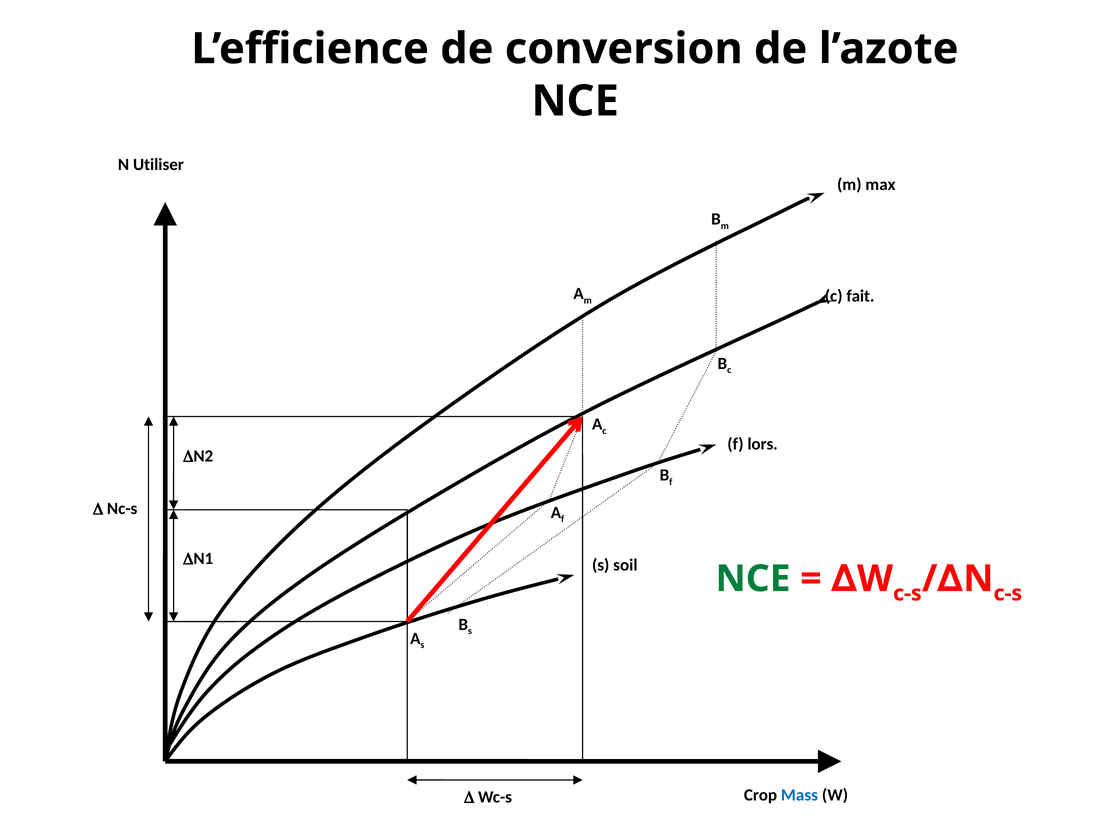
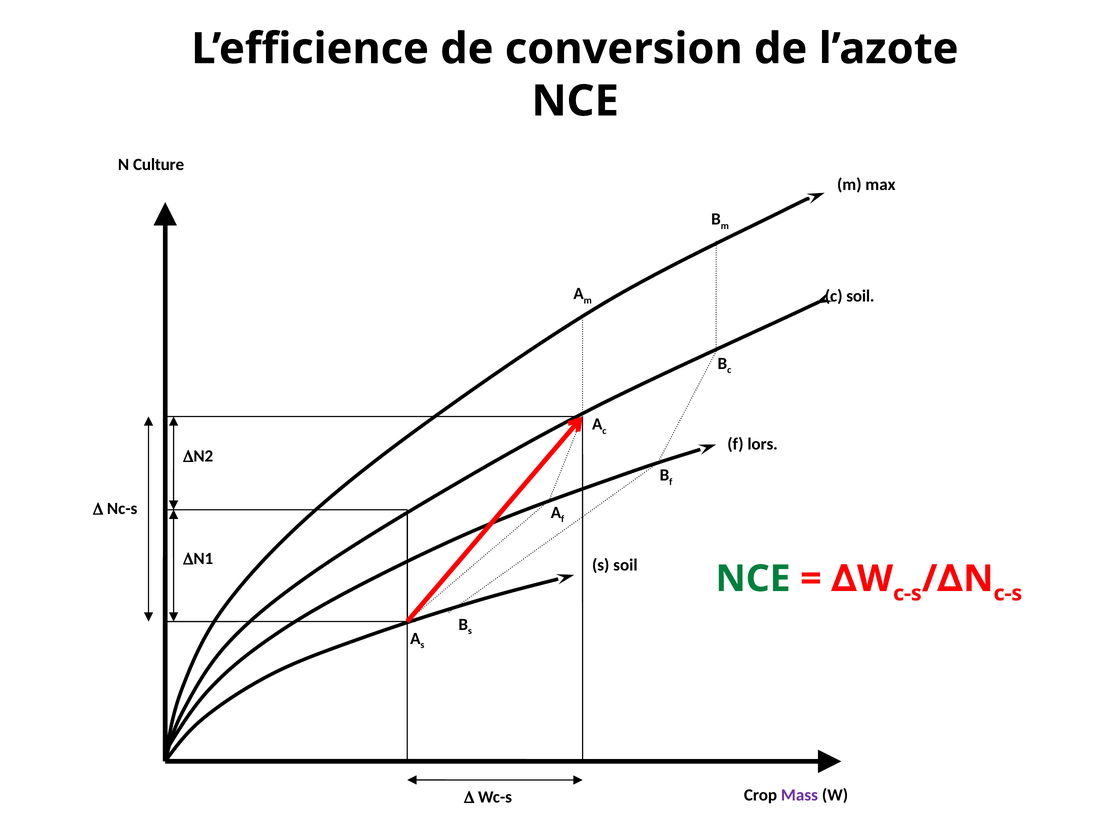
Utiliser: Utiliser -> Culture (159, 165)
fait: fait -> soil (860, 296)
Mass colour: blue -> purple (800, 795)
